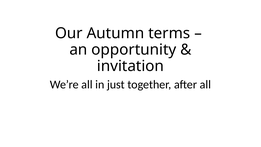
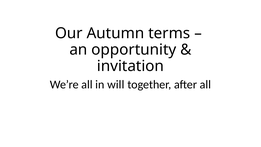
just: just -> will (116, 84)
